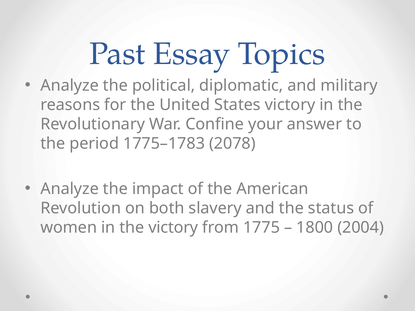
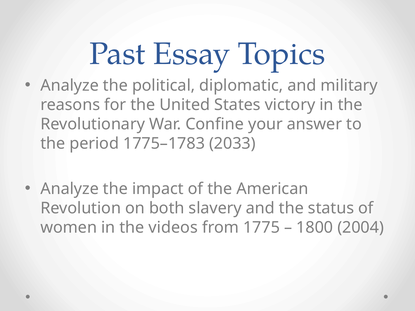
2078: 2078 -> 2033 (232, 144)
the victory: victory -> videos (173, 228)
